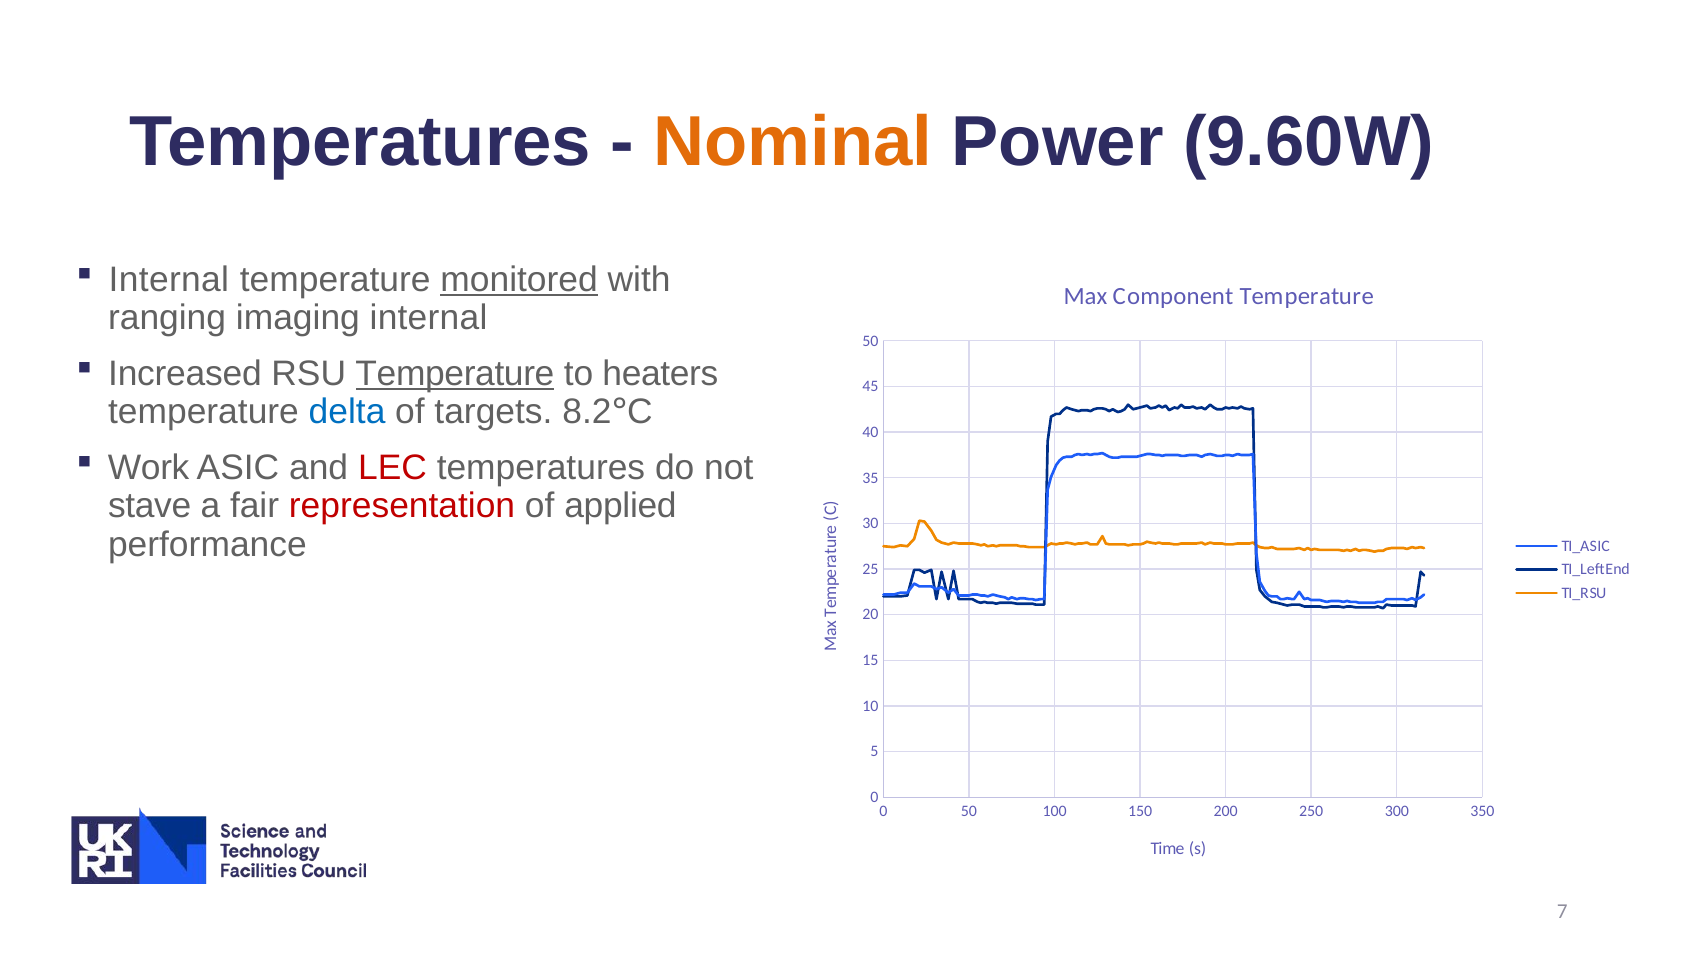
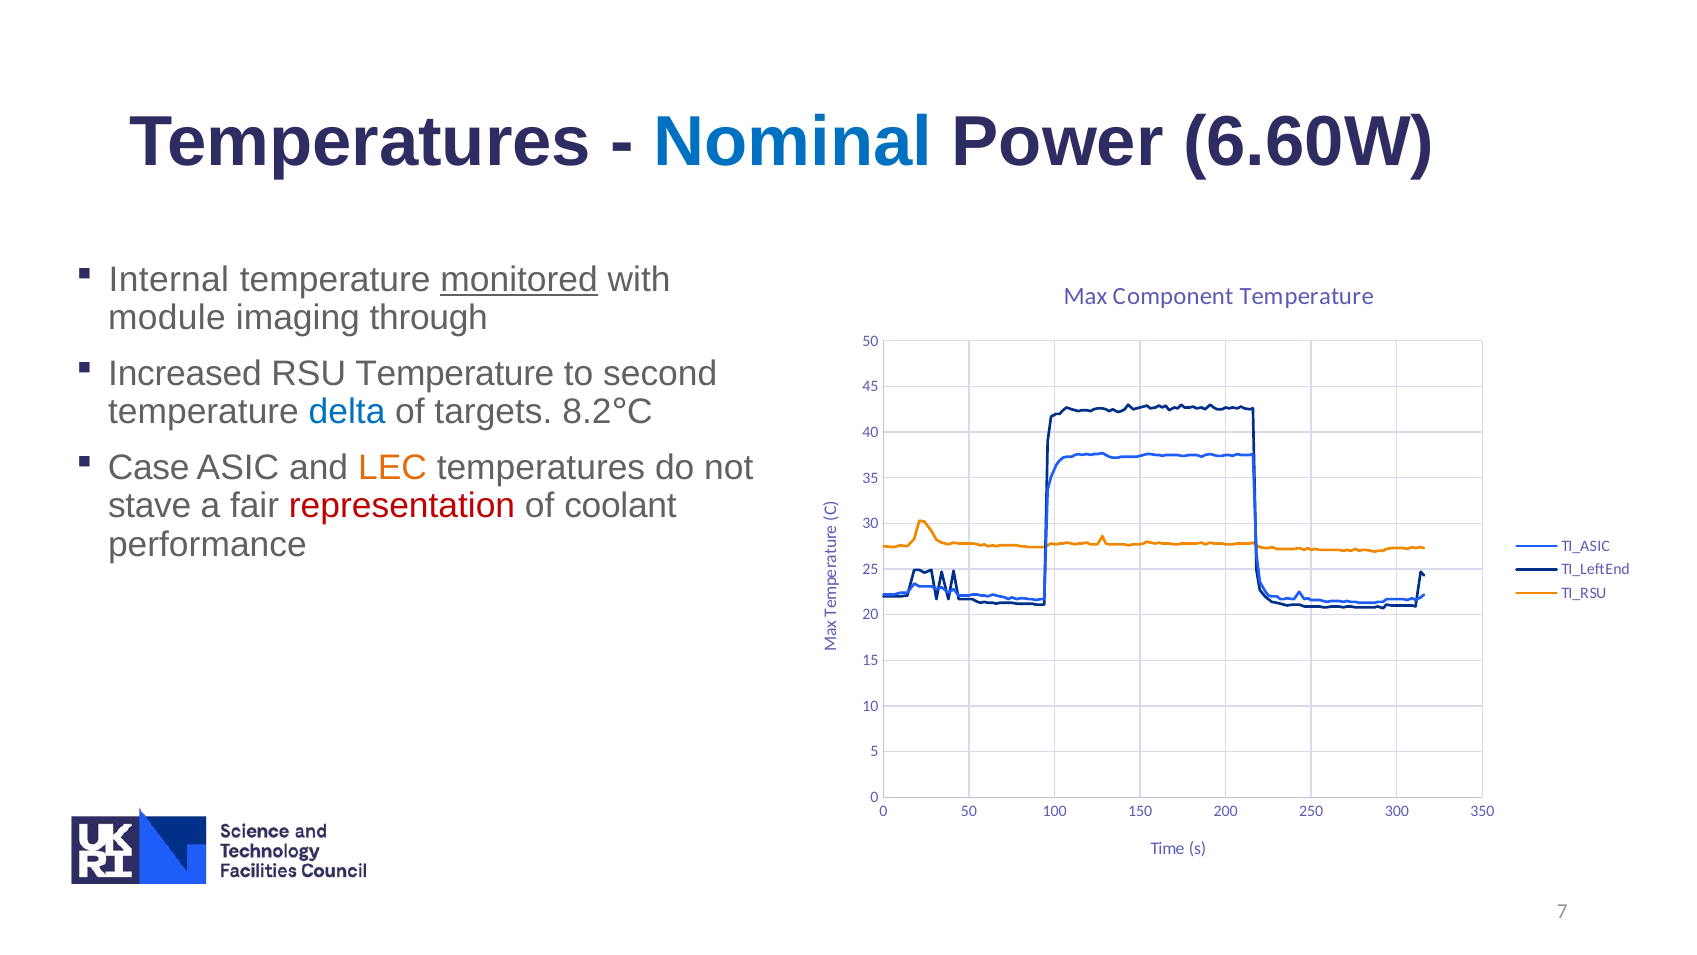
Nominal colour: orange -> blue (793, 143)
9.60W: 9.60W -> 6.60W (1309, 143)
ranging: ranging -> module (167, 318)
imaging internal: internal -> through (429, 318)
Temperature underline: present -> none (455, 374)
heaters: heaters -> second (660, 374)
Work: Work -> Case (149, 468)
LEC colour: red -> orange (392, 468)
applied: applied -> coolant (620, 506)
